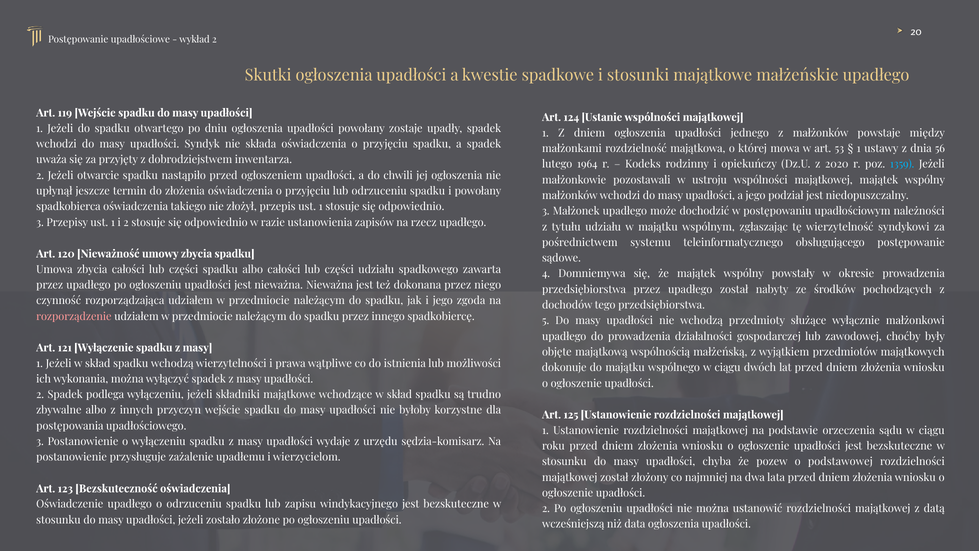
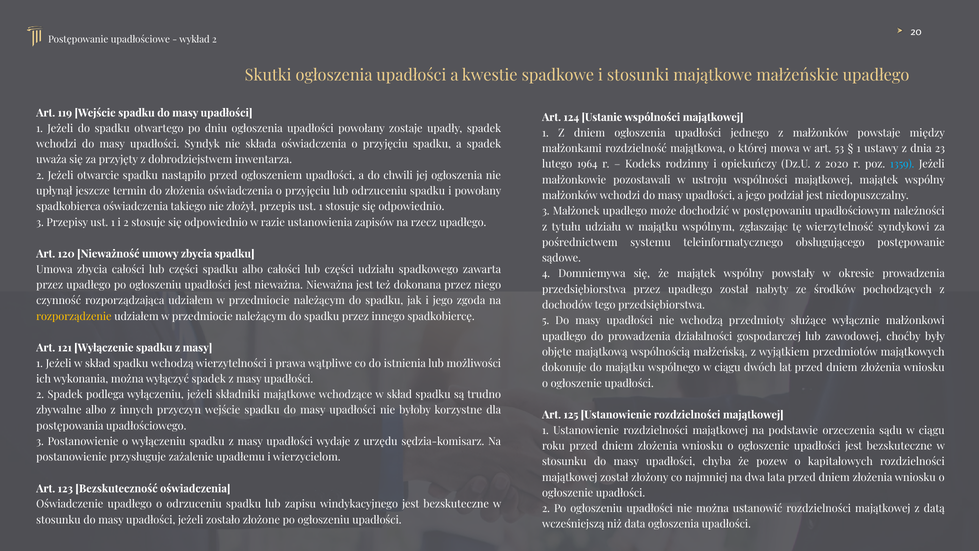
56: 56 -> 23 (940, 149)
rozporządzenie colour: pink -> yellow (74, 316)
podstawowej: podstawowej -> kapitałowych (840, 462)
